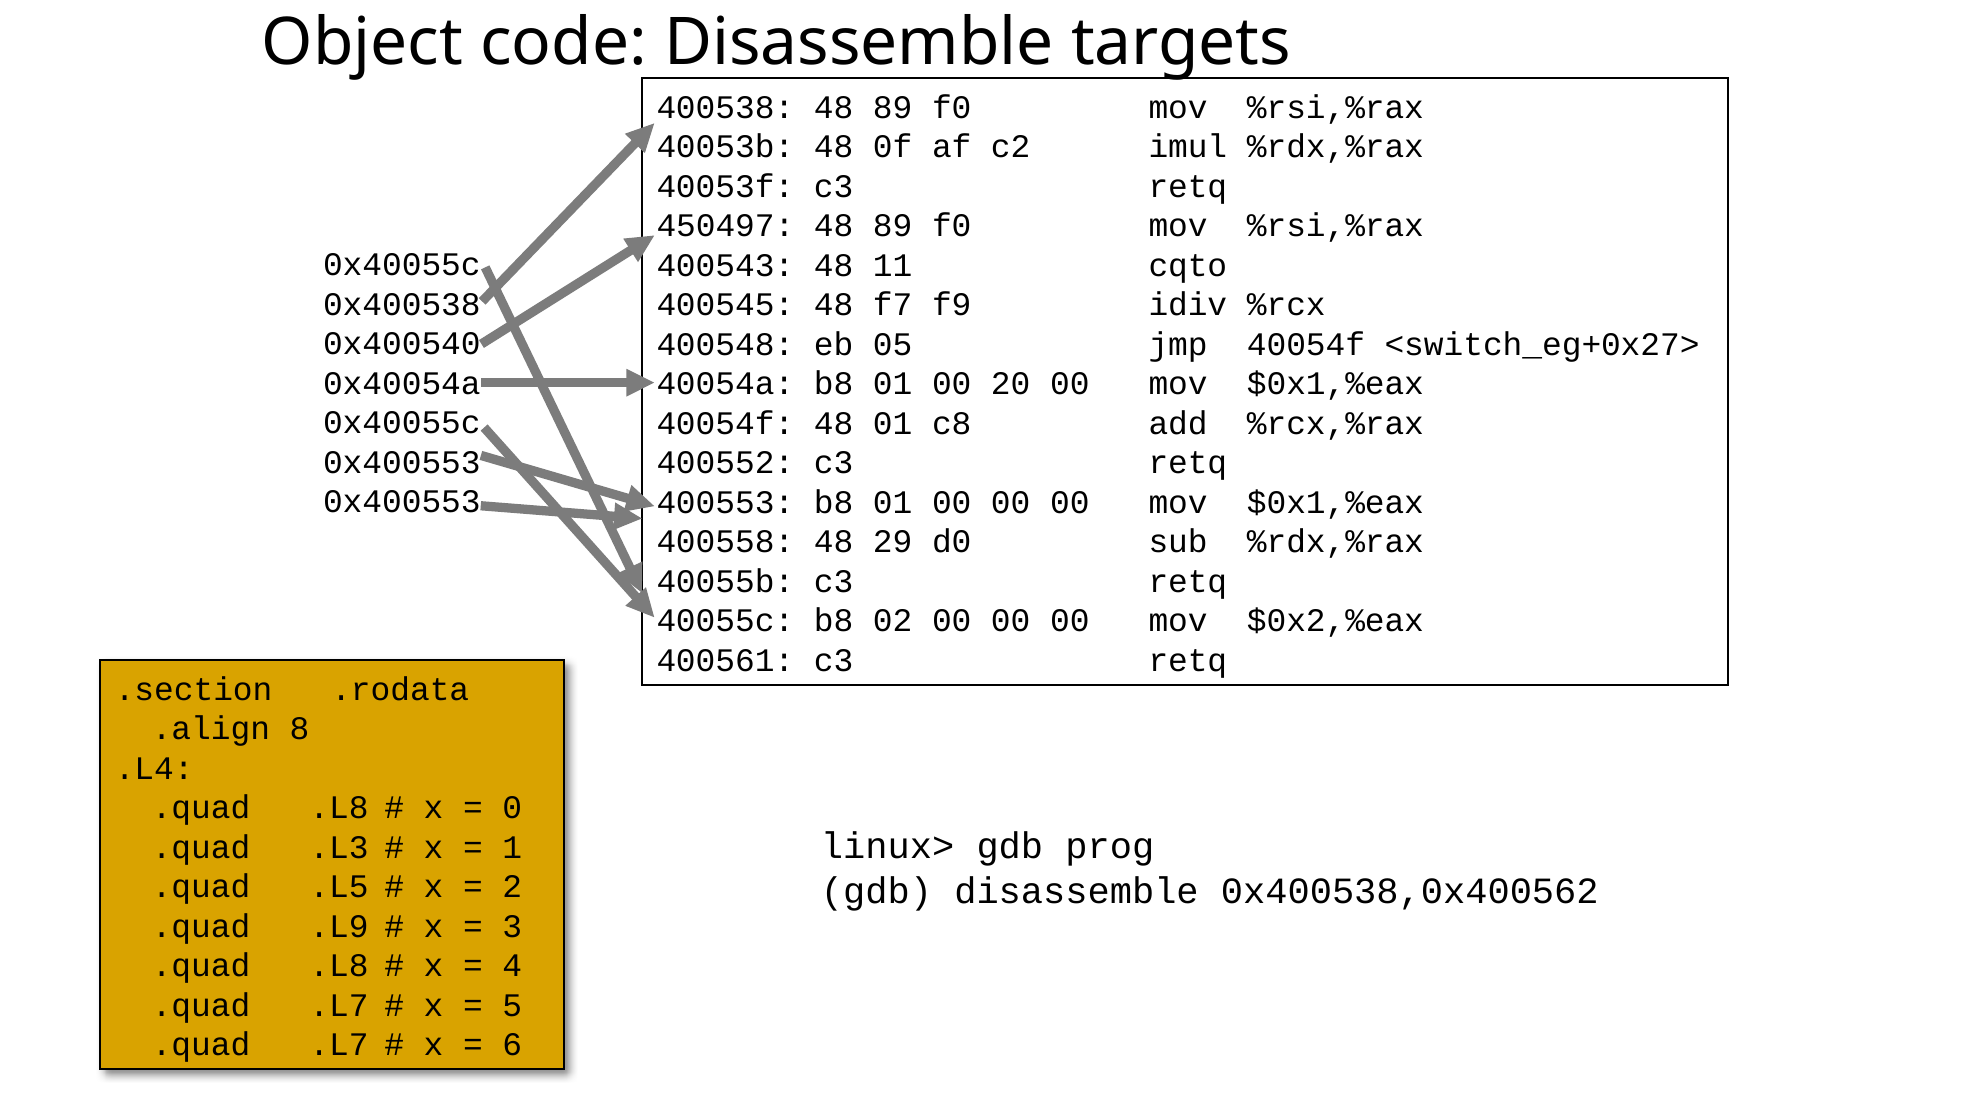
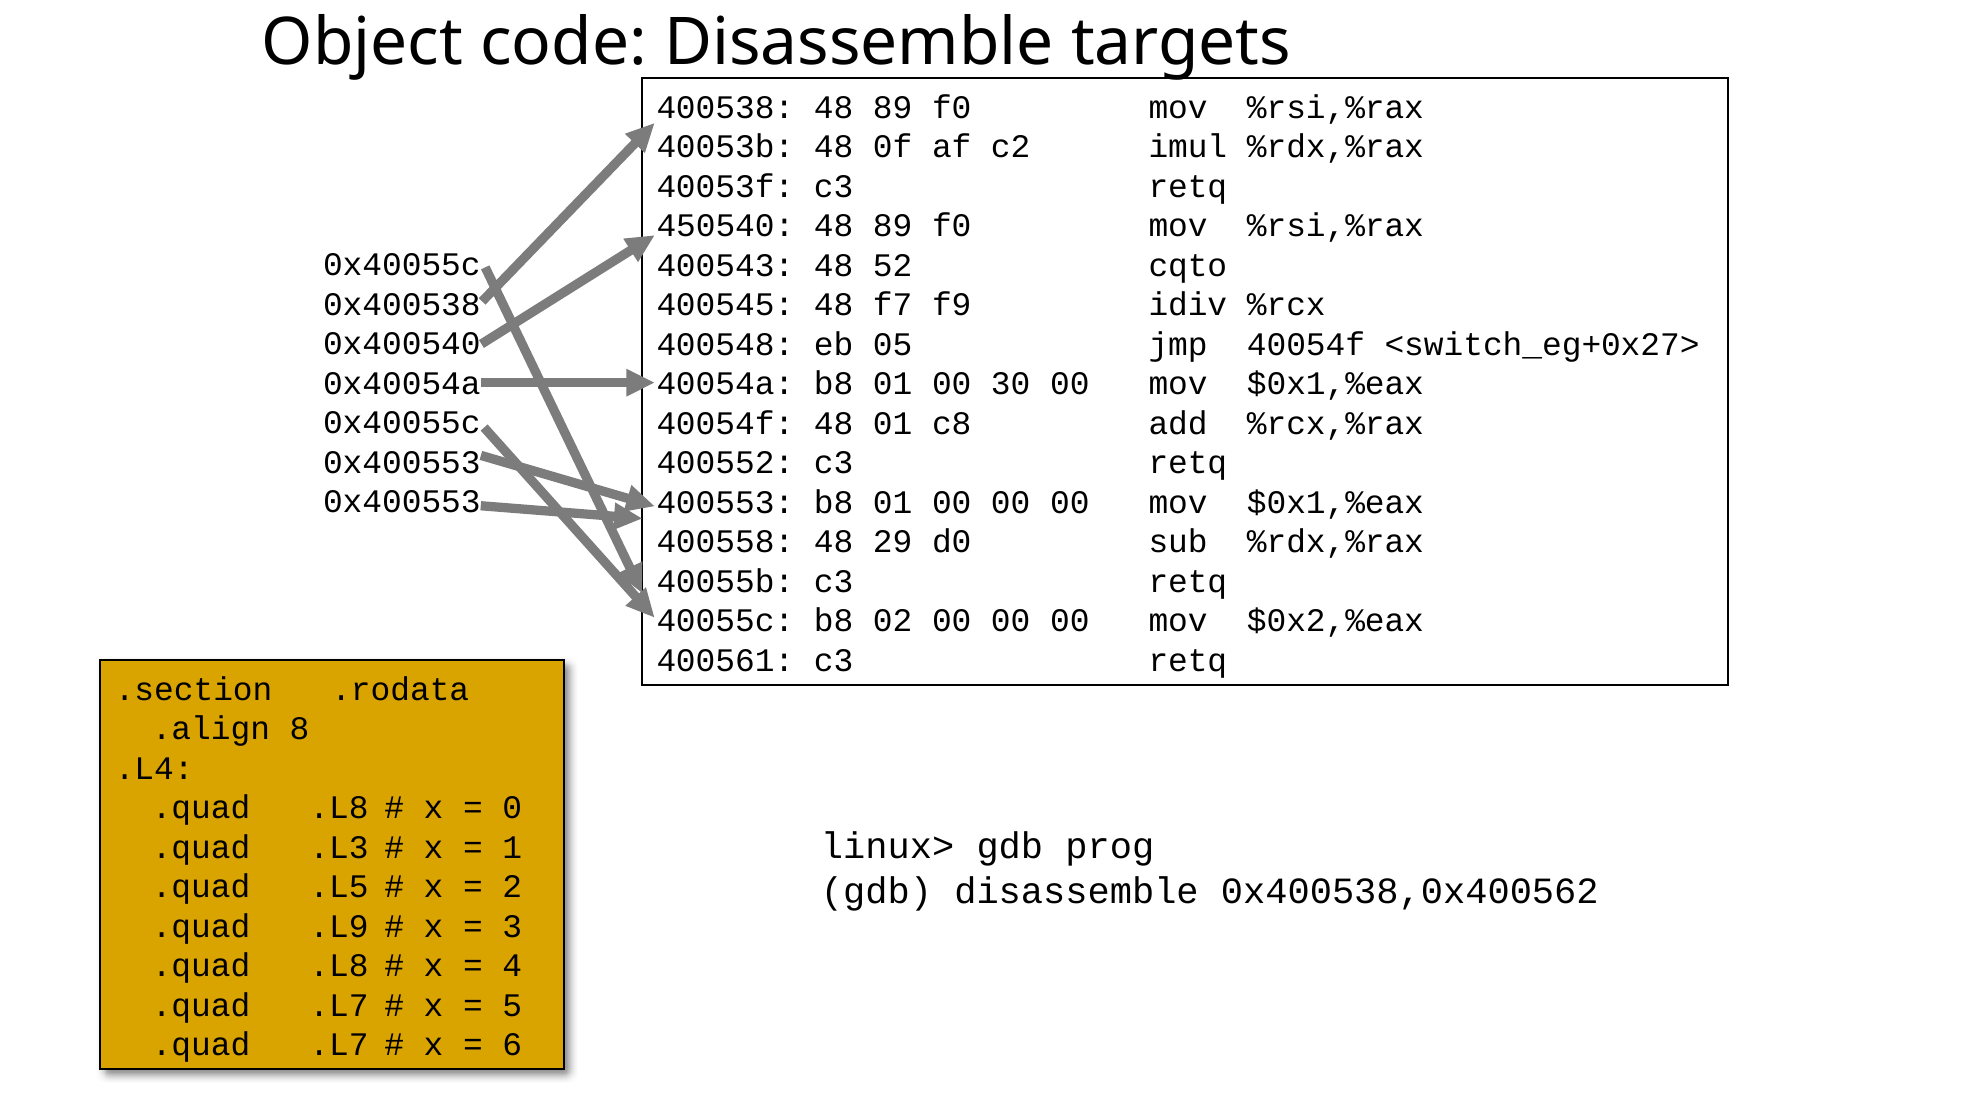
450497: 450497 -> 450540 (725, 226)
11: 11 -> 52 (893, 266)
20: 20 -> 30 (1011, 384)
